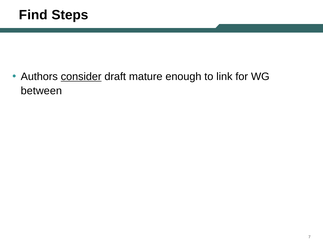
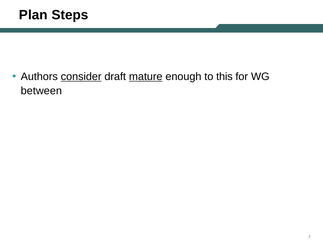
Find: Find -> Plan (33, 15)
mature underline: none -> present (146, 77)
link: link -> this (224, 77)
